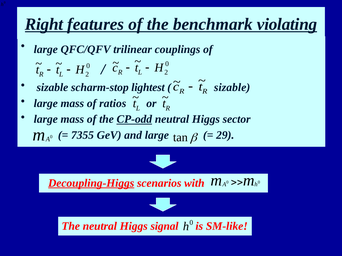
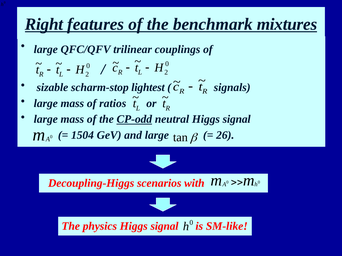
violating: violating -> mixtures (287, 24)
sizable: sizable -> signals (232, 87)
neutral Higgs sector: sector -> signal (237, 119)
7355: 7355 -> 1504 (82, 135)
29: 29 -> 26 (225, 135)
Decoupling-Higgs underline: present -> none (91, 183)
The neutral: neutral -> physics (100, 226)
